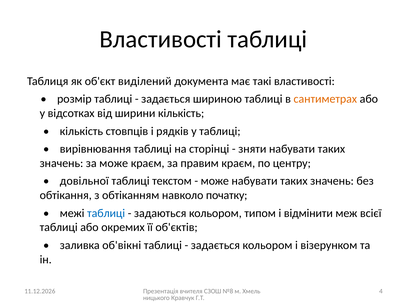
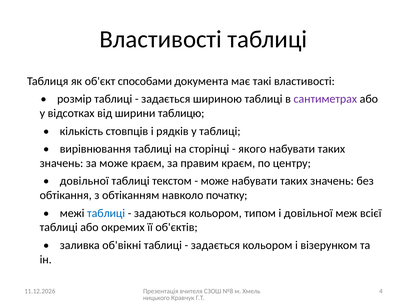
виділений: виділений -> способами (145, 81)
сантиметрах colour: orange -> purple (325, 99)
ширини кількість: кількість -> таблицю (181, 113)
зняти: зняти -> якого (252, 149)
і відмінити: відмінити -> довільної (308, 213)
